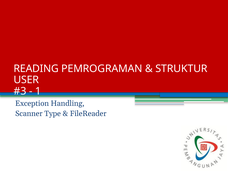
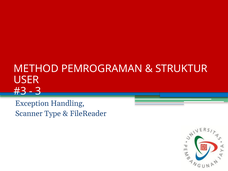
READING: READING -> METHOD (36, 69)
1: 1 -> 3 (38, 91)
